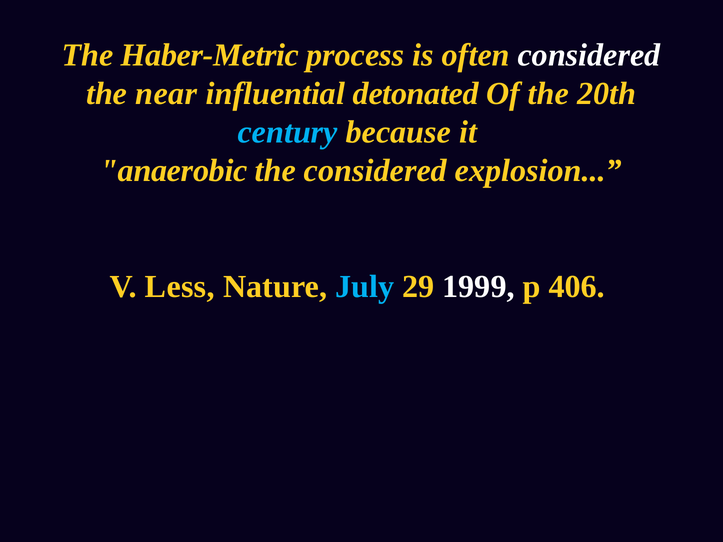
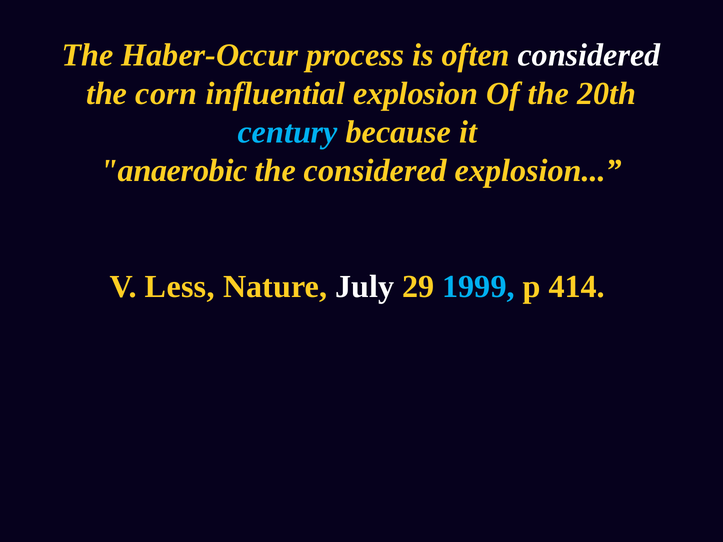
Haber-Metric: Haber-Metric -> Haber-Occur (210, 55)
near: near -> corn (166, 94)
influential detonated: detonated -> explosion (416, 94)
July colour: light blue -> white (365, 287)
1999 colour: white -> light blue (478, 287)
406: 406 -> 414 (577, 287)
